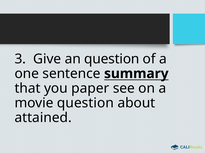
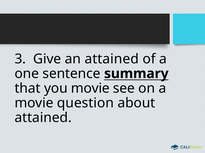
an question: question -> attained (112, 59)
you paper: paper -> movie (90, 89)
